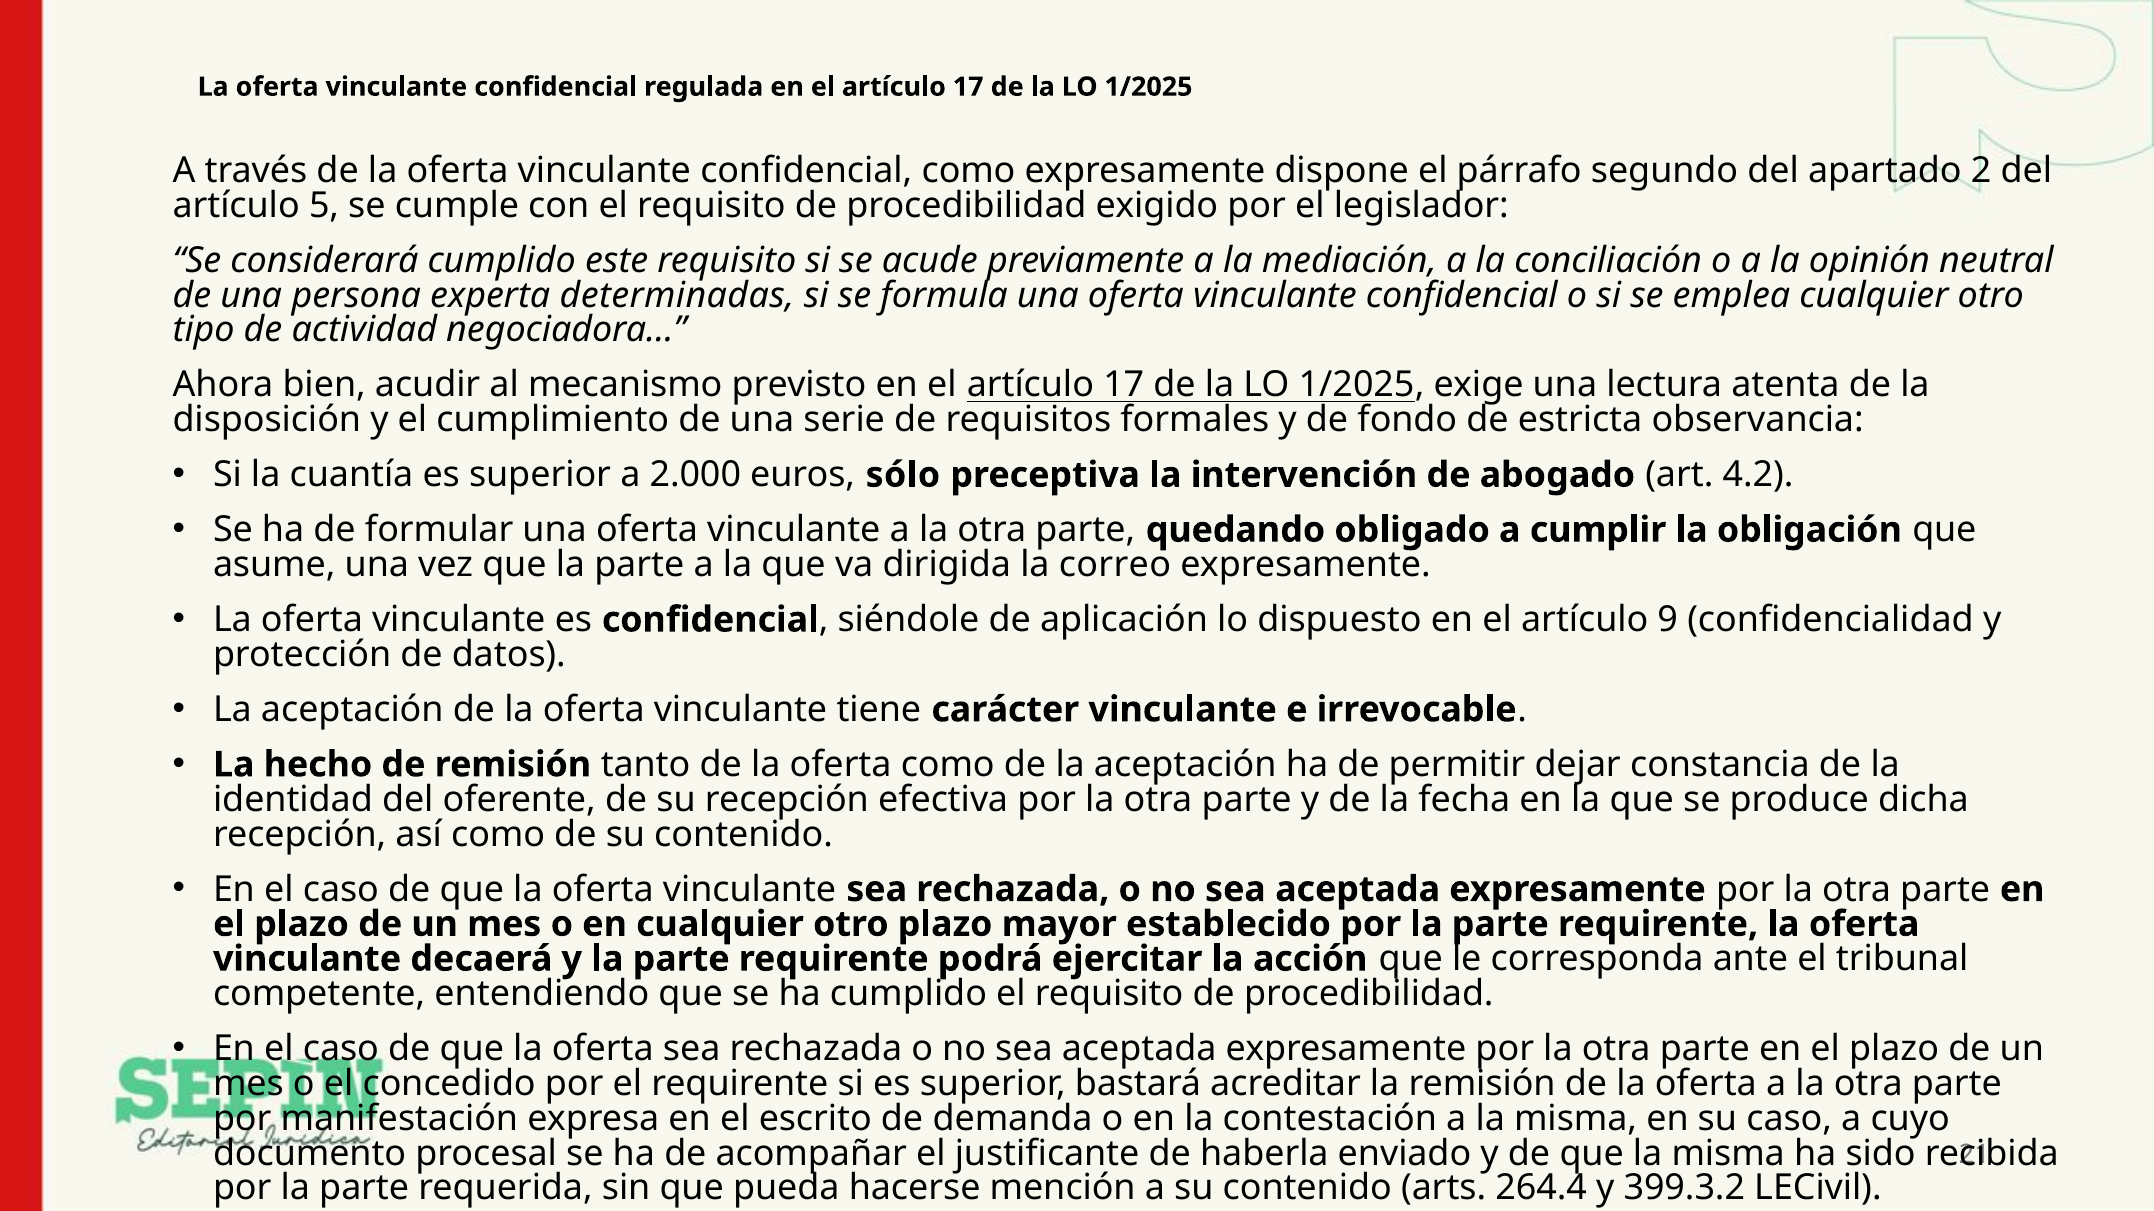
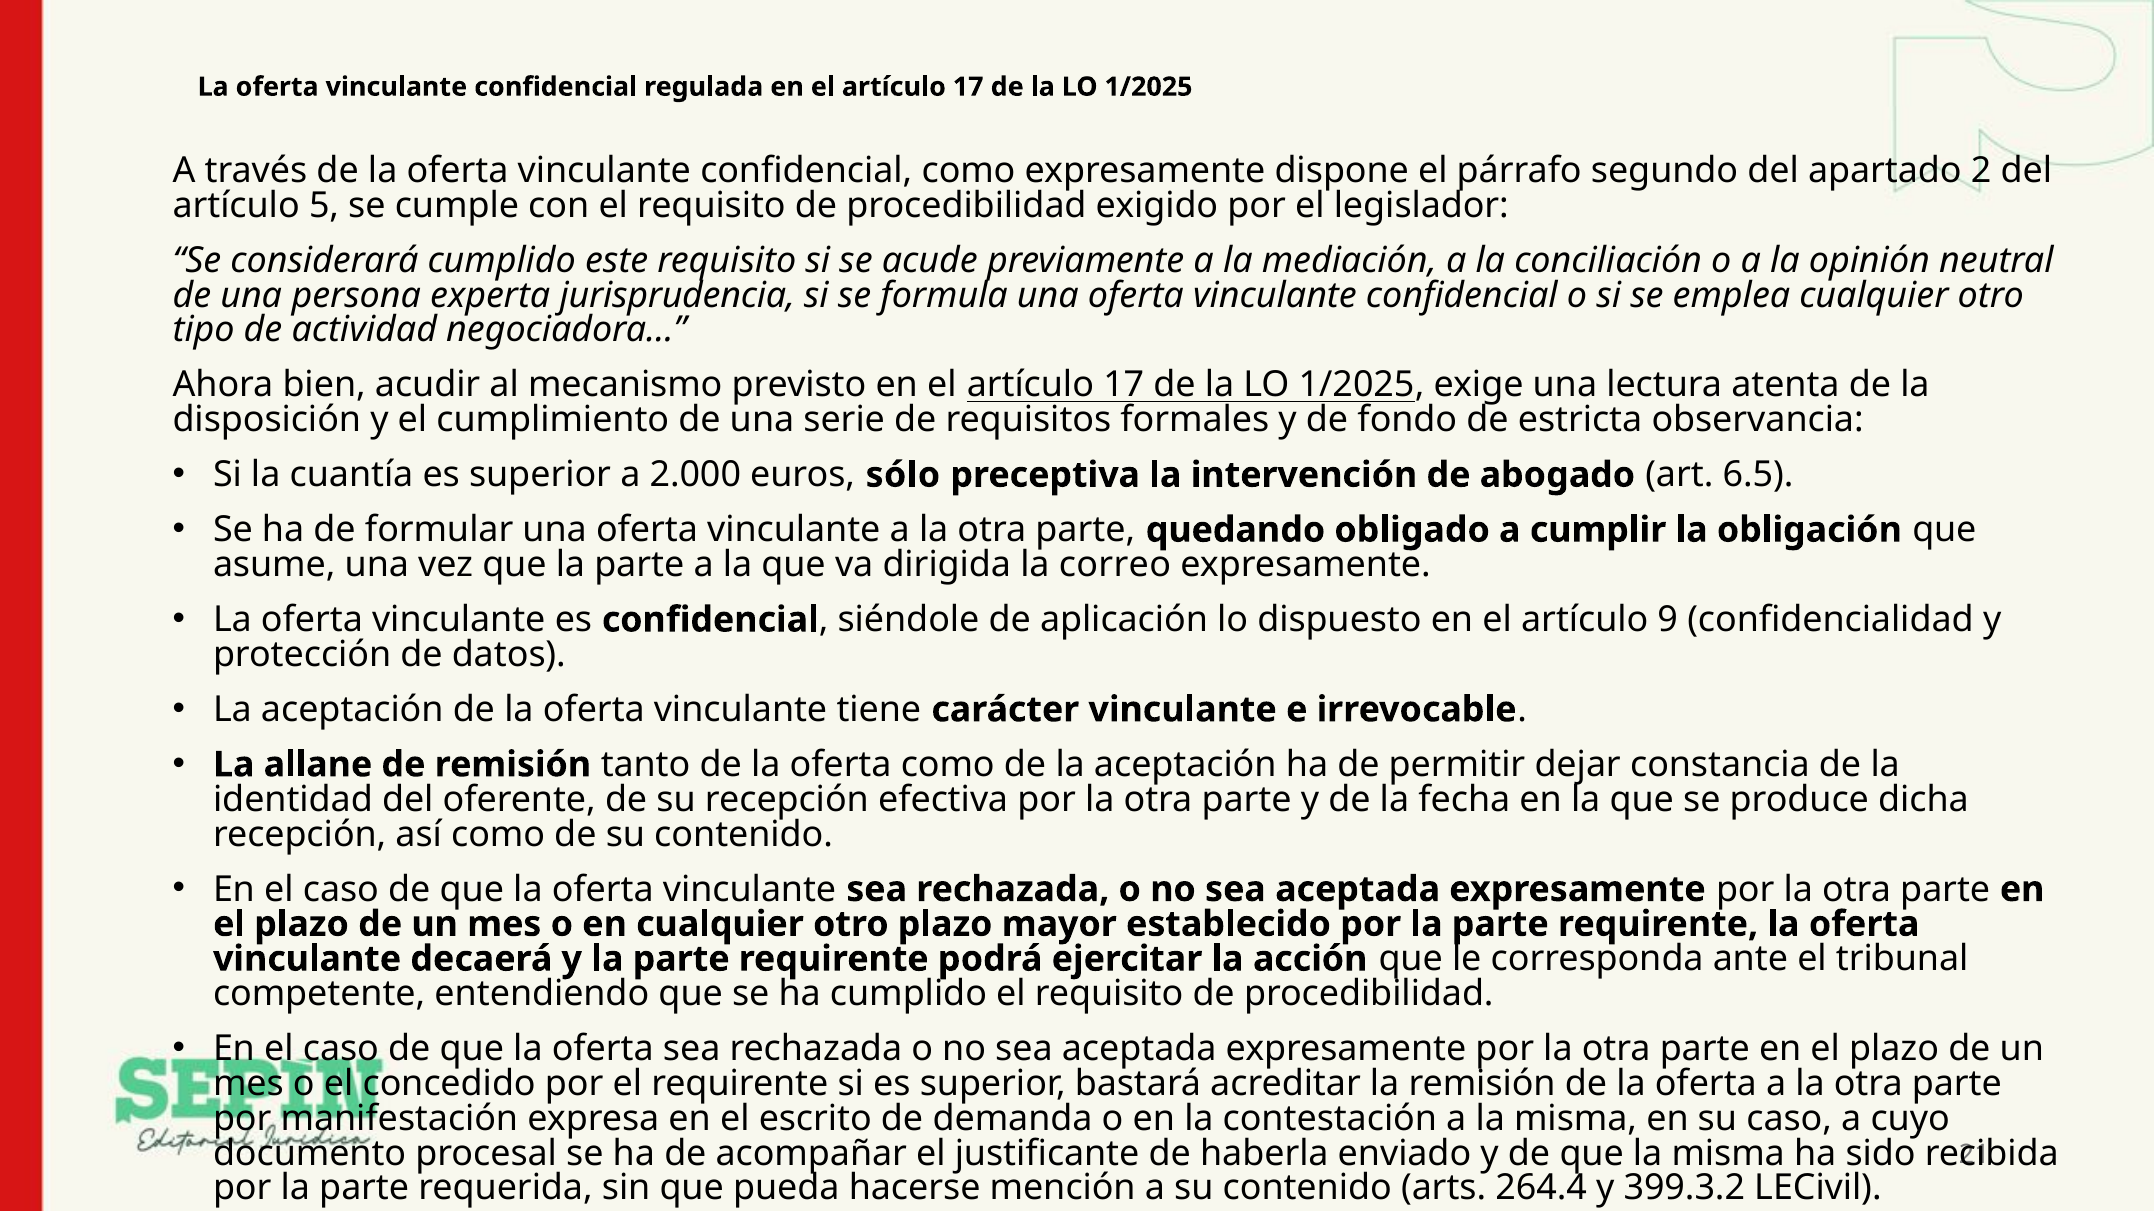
determinadas: determinadas -> jurisprudencia (677, 295)
4.2: 4.2 -> 6.5 (1758, 475)
hecho: hecho -> allane (318, 765)
